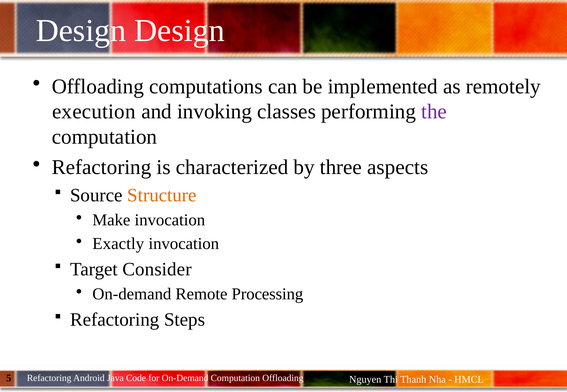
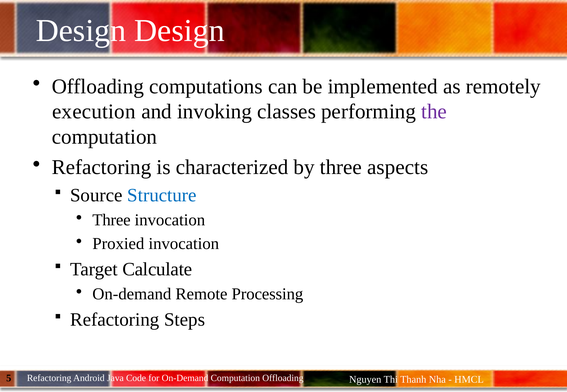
Structure colour: orange -> blue (162, 195)
Make: Make -> Three (111, 220)
Exactly: Exactly -> Proxied (118, 244)
Consider: Consider -> Calculate (157, 270)
